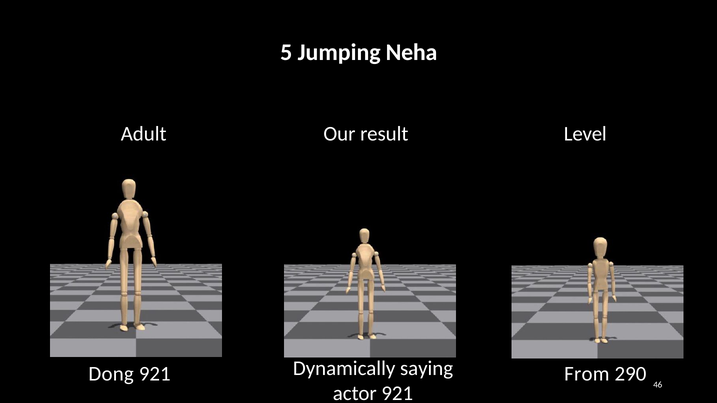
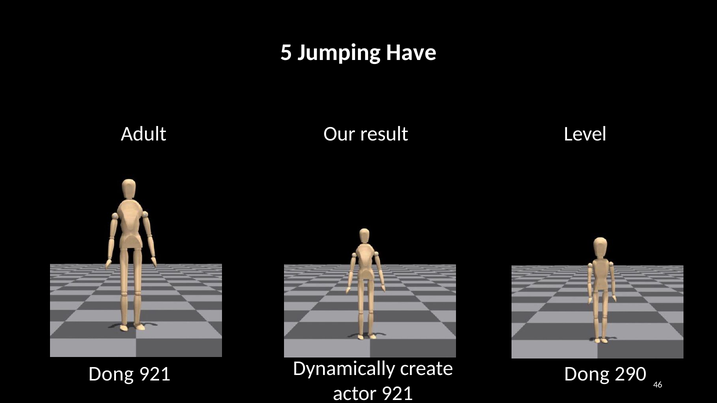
Neha: Neha -> Have (411, 52)
saying: saying -> create (427, 369)
From: From -> Dong (587, 374)
